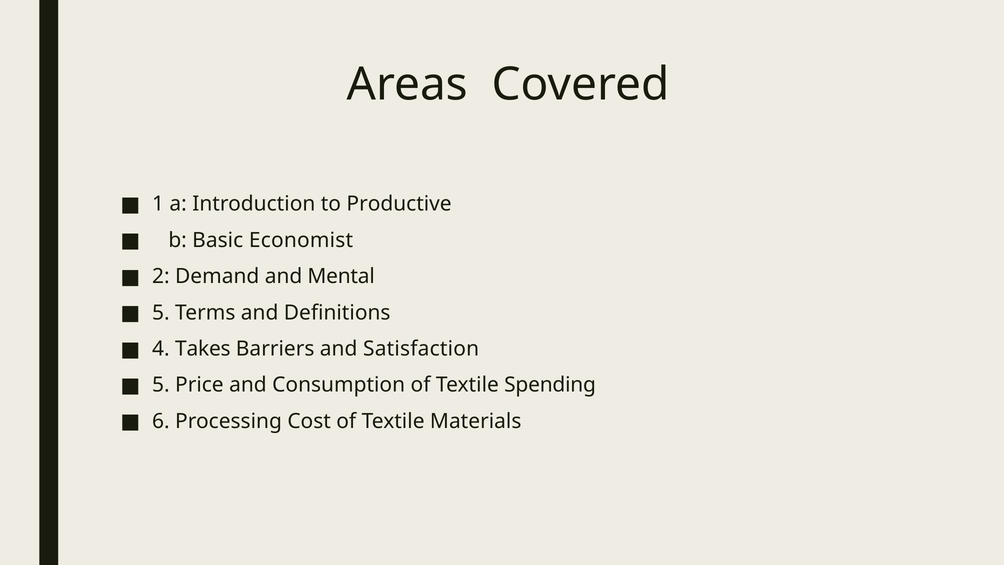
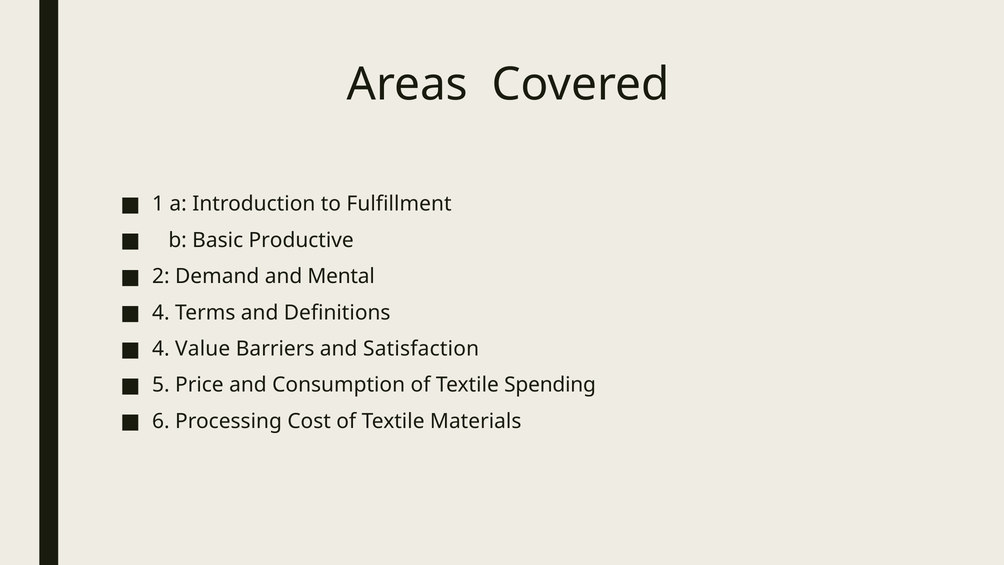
Productive: Productive -> Fulfillment (399, 204)
Economist: Economist -> Productive (301, 240)
5: 5 -> 4 (161, 312)
Takes: Takes -> Value (203, 349)
